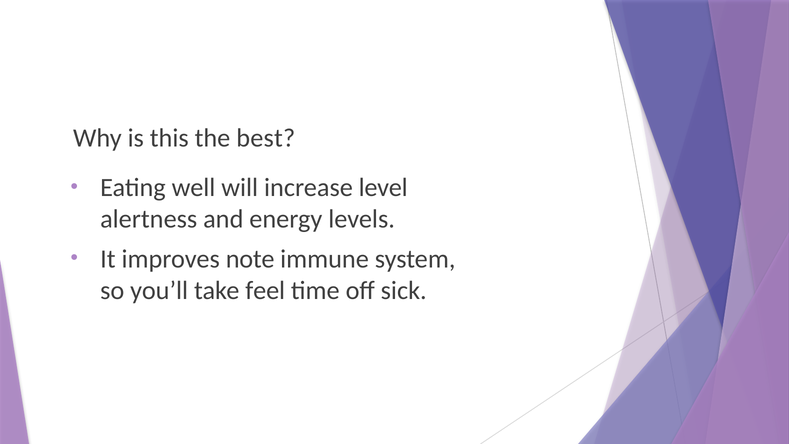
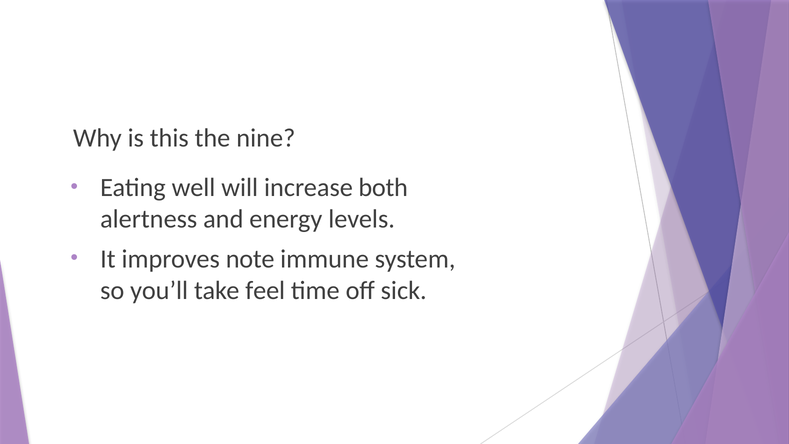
best: best -> nine (266, 138)
level: level -> both (383, 188)
